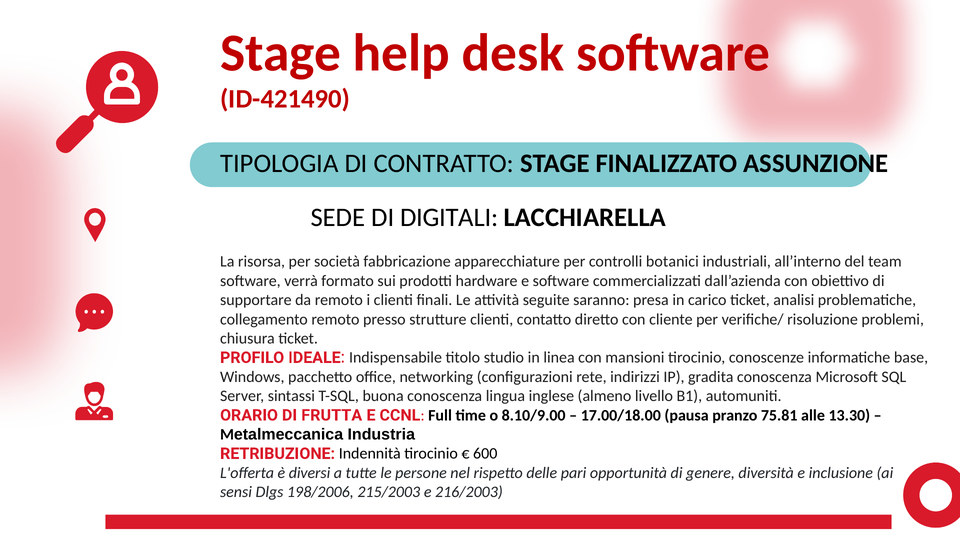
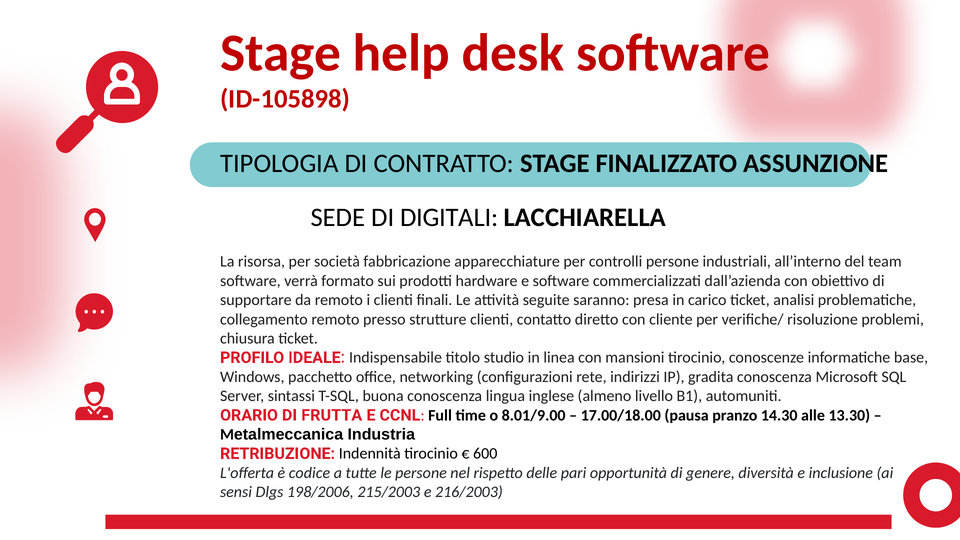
ID-421490: ID-421490 -> ID-105898 (285, 99)
controlli botanici: botanici -> persone (672, 262)
8.10/9.00: 8.10/9.00 -> 8.01/9.00 (534, 415)
75.81: 75.81 -> 14.30 (779, 415)
diversi: diversi -> codice (309, 473)
